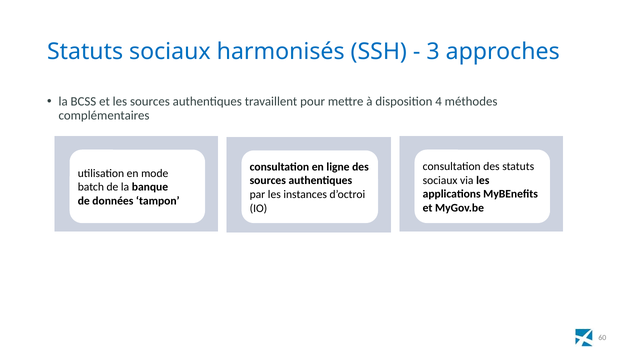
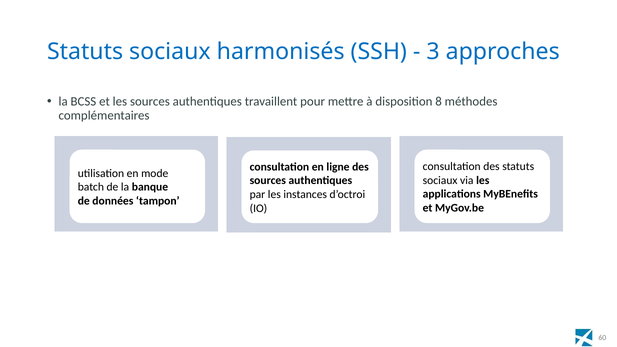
4: 4 -> 8 (439, 102)
